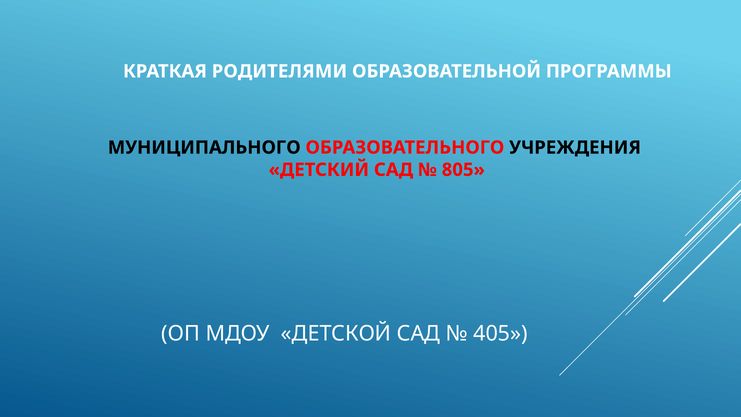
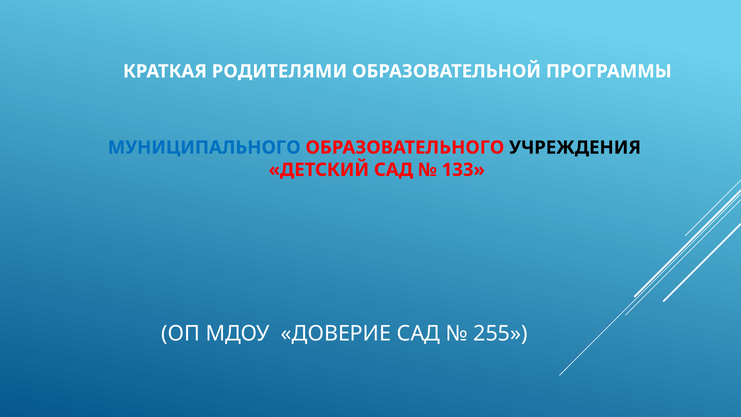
МУНИЦИПАЛЬНОГО colour: black -> blue (204, 147)
805: 805 -> 133 (463, 170)
ДЕТСКОЙ: ДЕТСКОЙ -> ДОВЕРИЕ (336, 333)
405: 405 -> 255 (501, 333)
